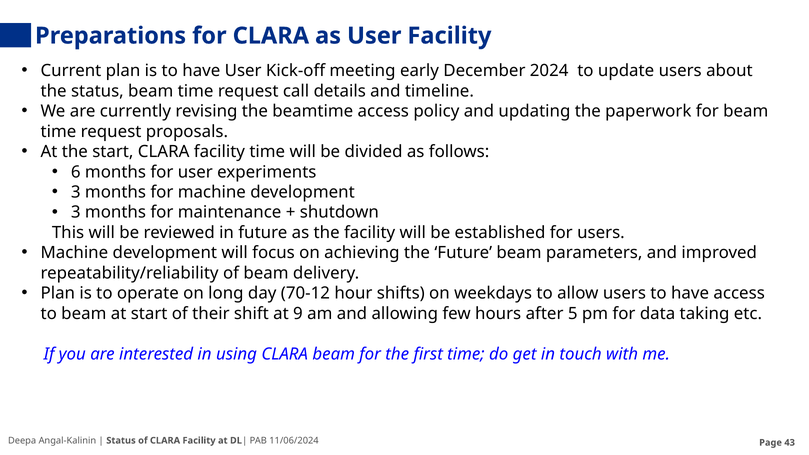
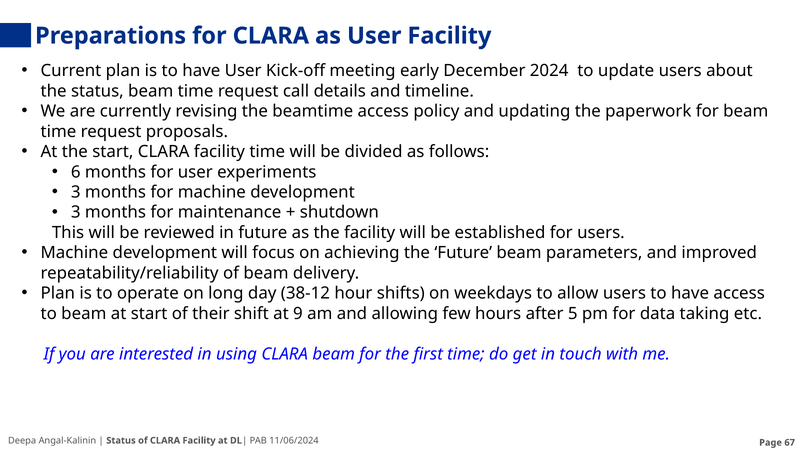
70-12: 70-12 -> 38-12 (305, 293)
43: 43 -> 67 (790, 443)
